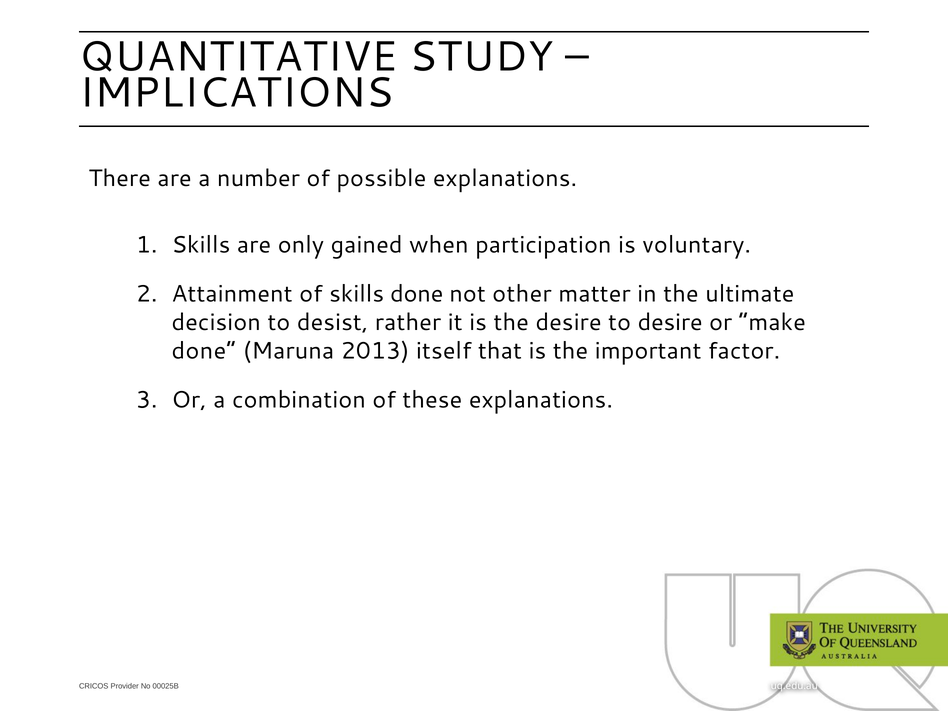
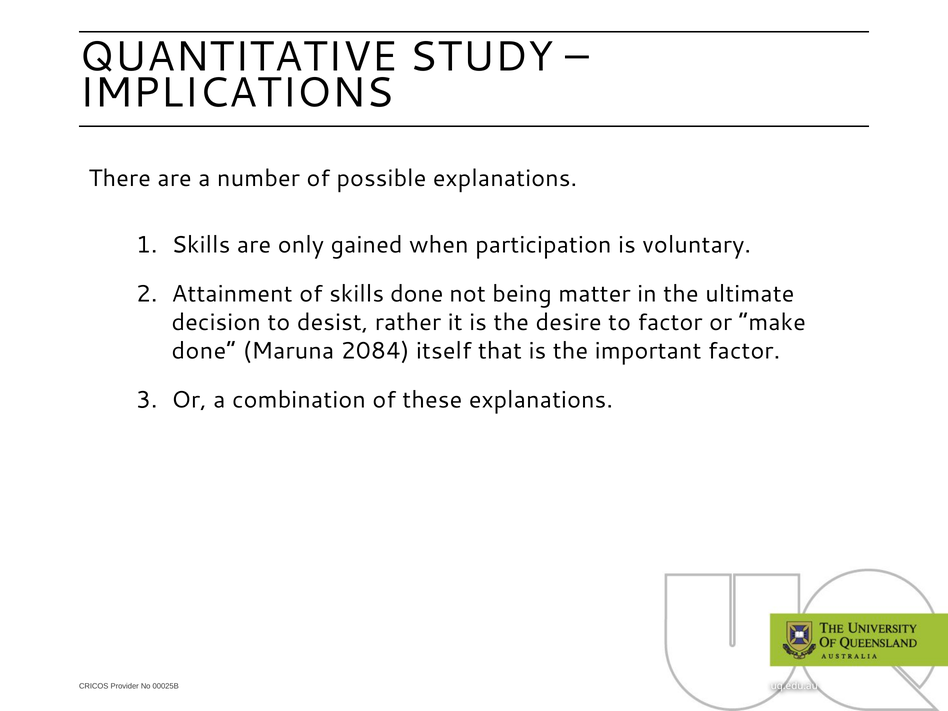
other: other -> being (522, 294)
to desire: desire -> factor (670, 322)
2013: 2013 -> 2084 (375, 351)
